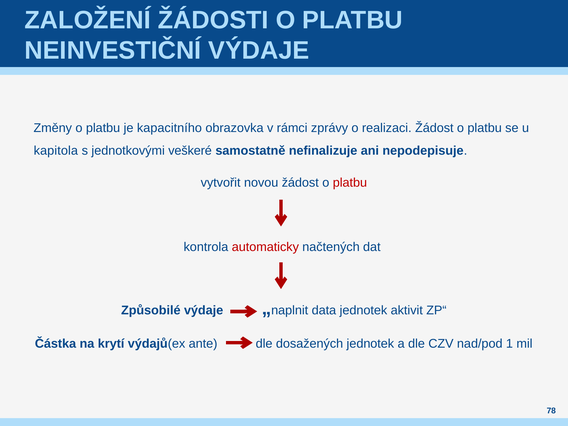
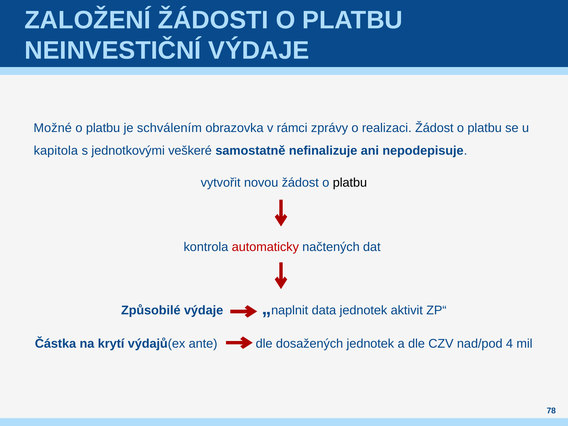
Změny: Změny -> Možné (53, 128)
kapacitního: kapacitního -> schválením (169, 128)
platbu colour: red -> black (350, 183)
1: 1 -> 4 (510, 344)
